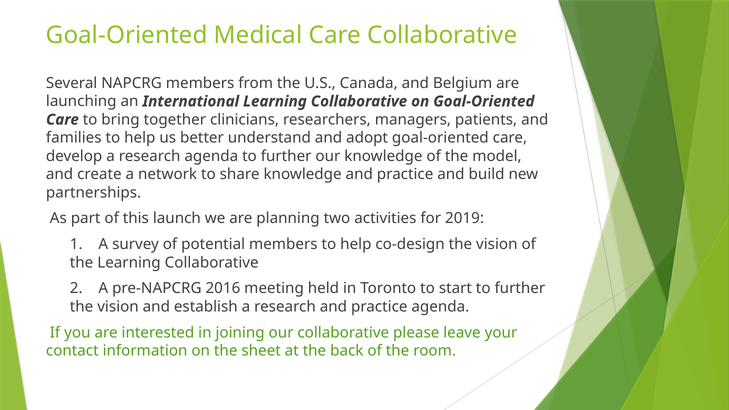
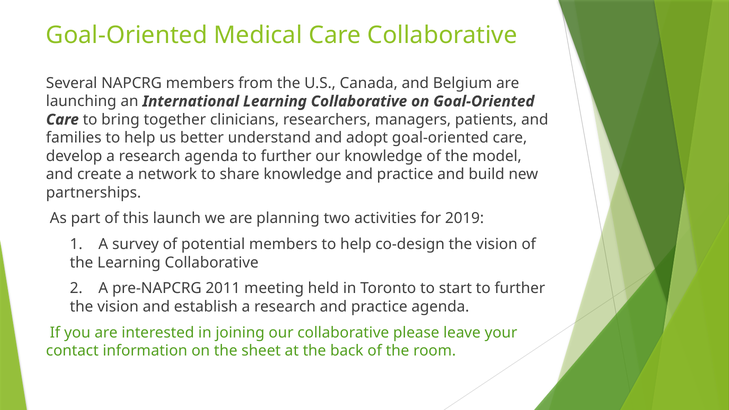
2016: 2016 -> 2011 (223, 288)
